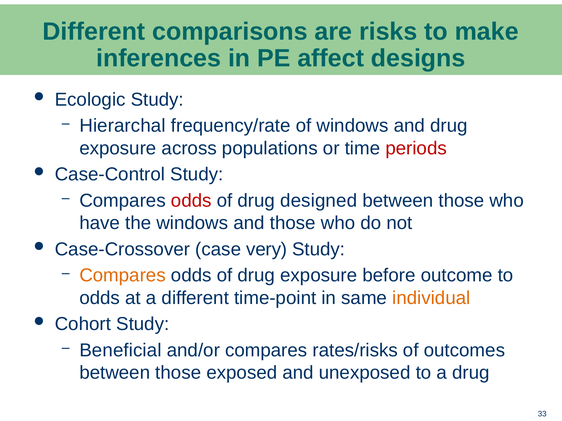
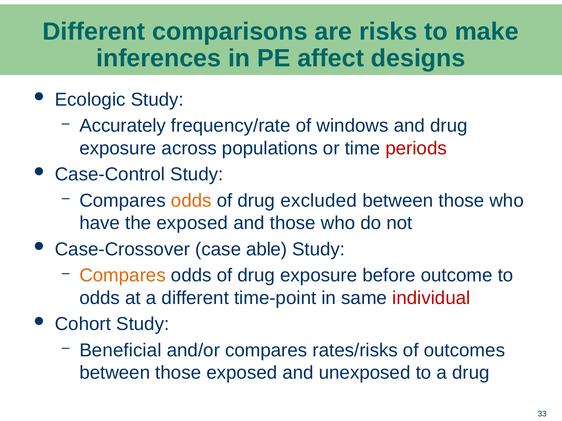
Hierarchal: Hierarchal -> Accurately (123, 126)
odds colour: red -> orange (191, 201)
designed: designed -> excluded (319, 201)
the windows: windows -> exposed (192, 223)
very: very -> able (267, 250)
individual colour: orange -> red (431, 298)
